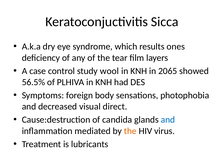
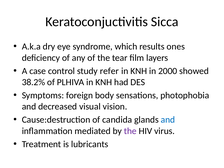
wool: wool -> refer (109, 71)
2065: 2065 -> 2000 (168, 71)
56.5%: 56.5% -> 38.2% (33, 82)
direct: direct -> vision (115, 107)
the colour: orange -> purple (130, 131)
